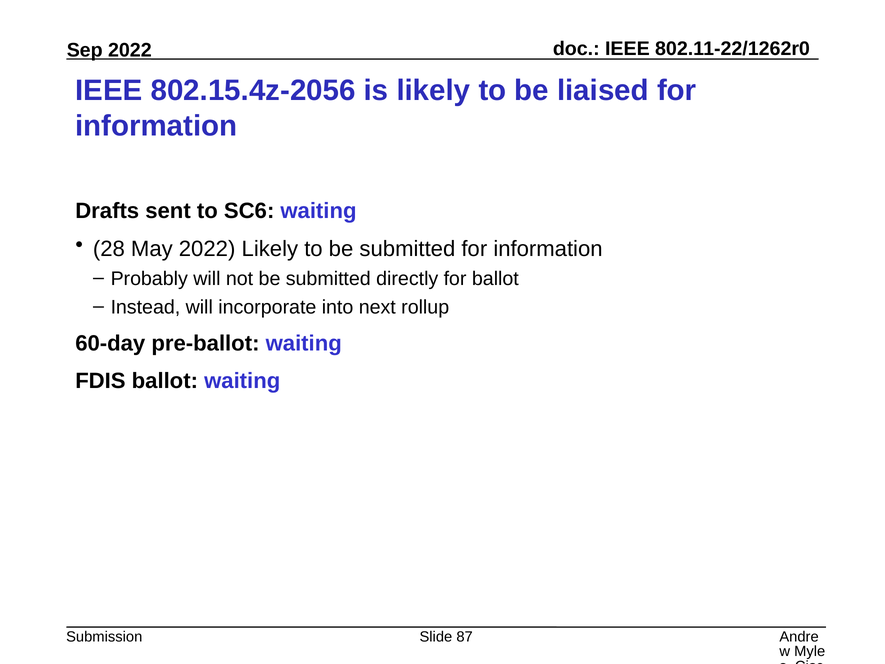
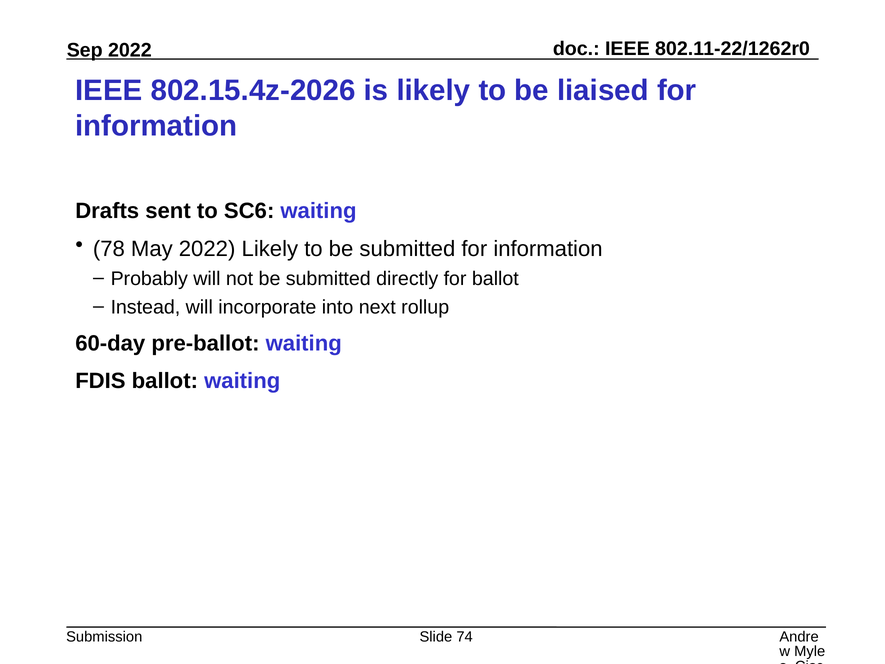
802.15.4z-2056: 802.15.4z-2056 -> 802.15.4z-2026 (253, 91)
28: 28 -> 78 (109, 249)
87: 87 -> 74 (465, 637)
